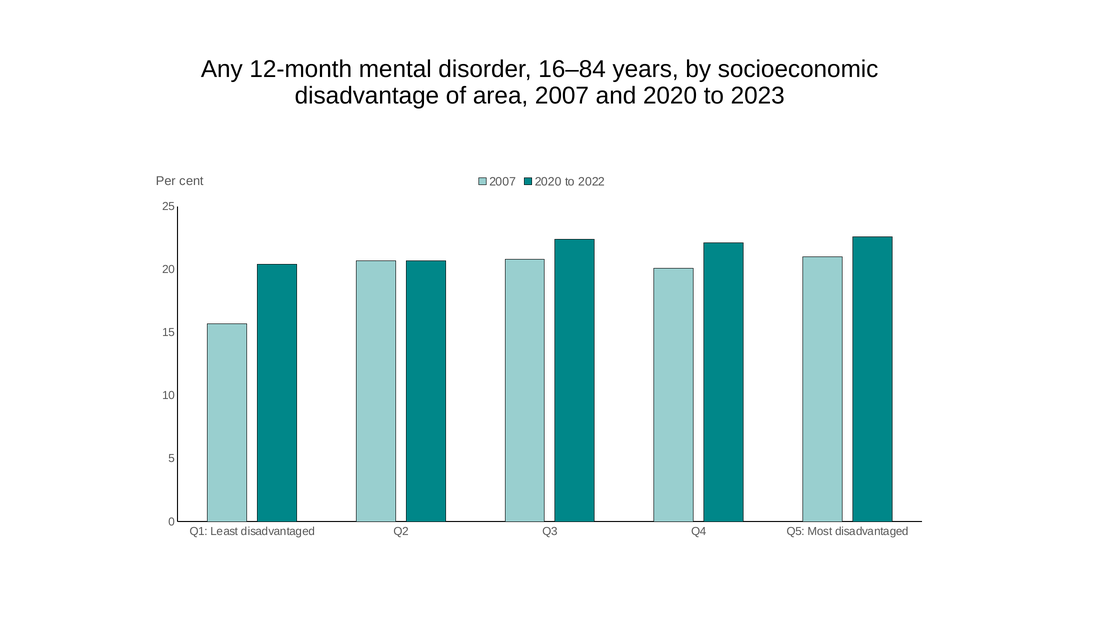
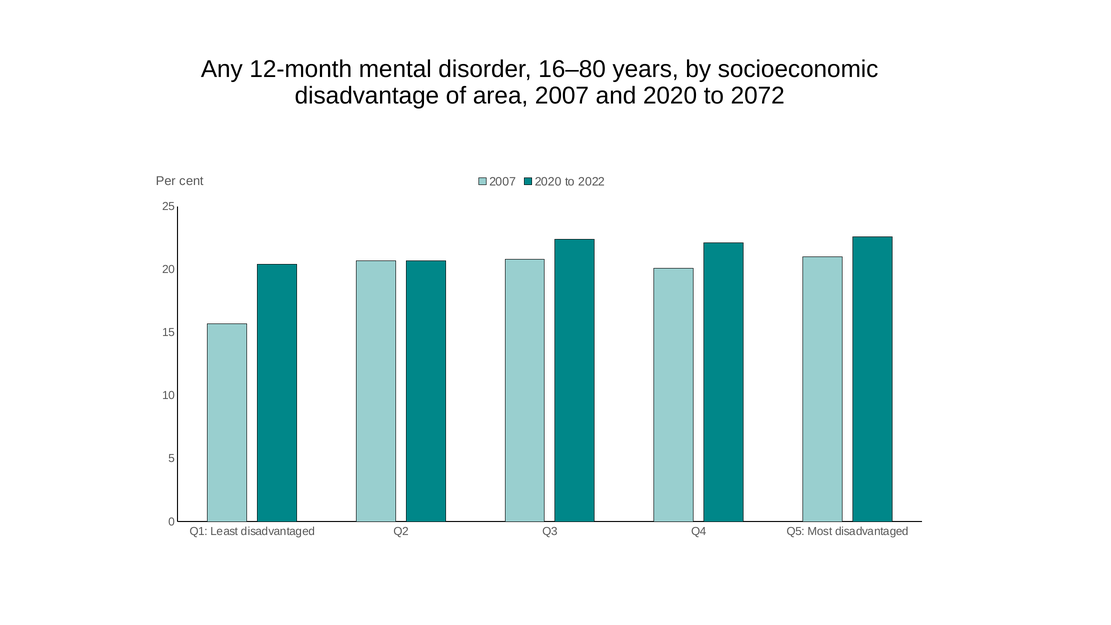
16–84: 16–84 -> 16–80 (572, 69)
2023: 2023 -> 2072 (758, 96)
